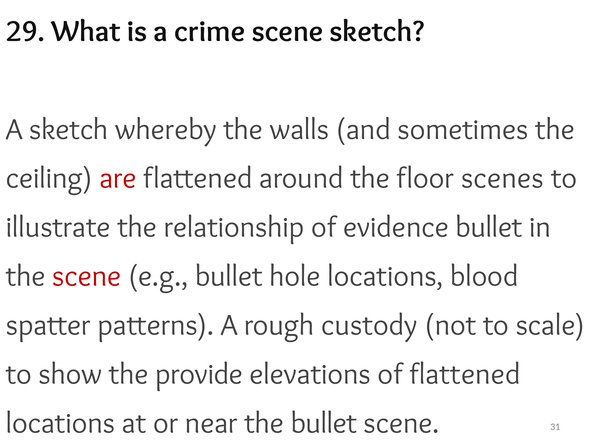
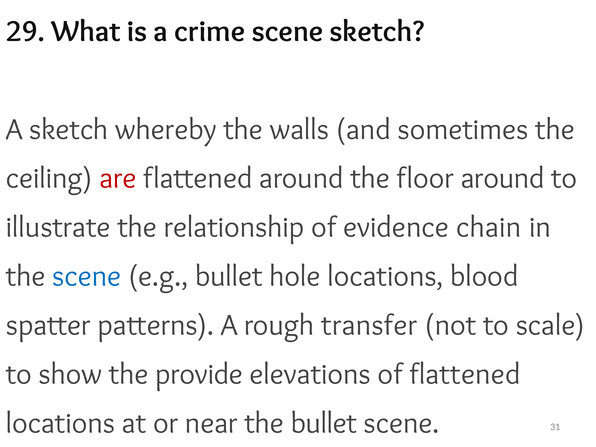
floor scenes: scenes -> around (503, 178)
evidence bullet: bullet -> chain (489, 227)
scene colour: red -> blue (87, 276)
custody: custody -> transfer (369, 325)
